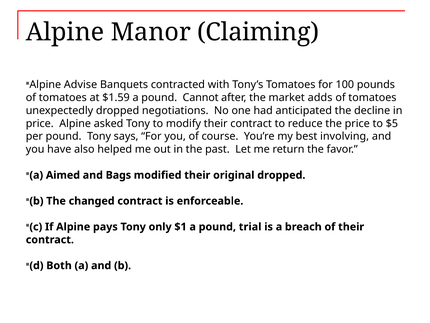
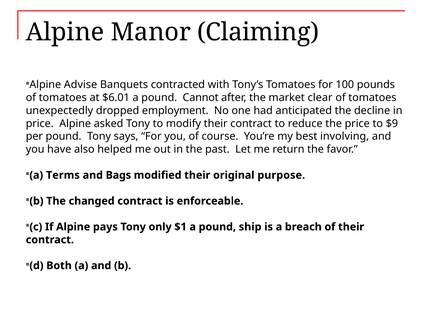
$1.59: $1.59 -> $6.01 (116, 98)
adds: adds -> clear (320, 98)
negotiations: negotiations -> employment (175, 110)
$5: $5 -> $9 (392, 123)
Aimed: Aimed -> Terms (63, 175)
original dropped: dropped -> purpose (281, 175)
trial: trial -> ship (250, 227)
